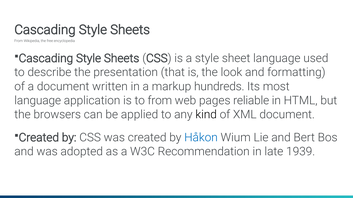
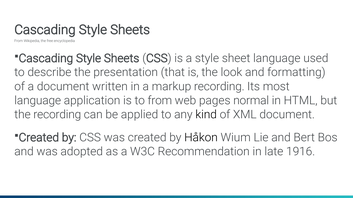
markup hundreds: hundreds -> recording (219, 87)
reliable: reliable -> normal (251, 101)
the browsers: browsers -> recording (57, 115)
Håkon colour: blue -> black (201, 138)
1939: 1939 -> 1916 (301, 152)
